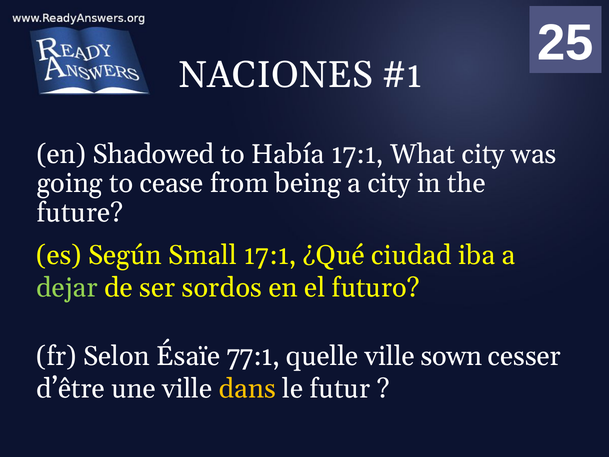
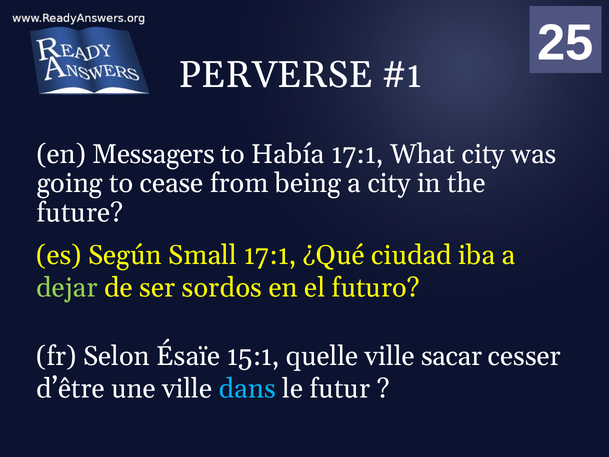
NACIONES: NACIONES -> PERVERSE (276, 75)
Shadowed: Shadowed -> Messagers (154, 154)
77:1: 77:1 -> 15:1 (253, 356)
sown: sown -> sacar (452, 356)
dans colour: yellow -> light blue (247, 389)
